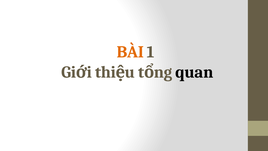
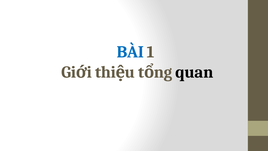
BÀI colour: orange -> blue (130, 52)
